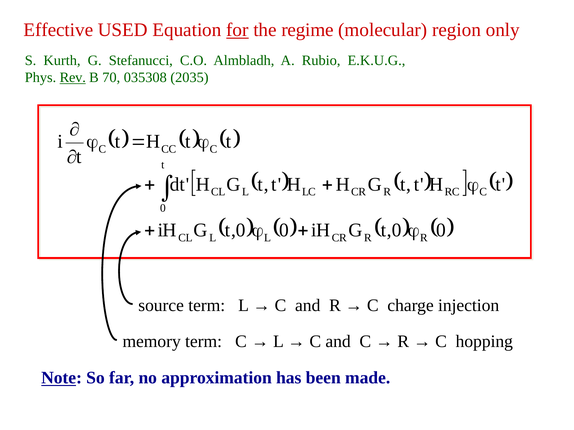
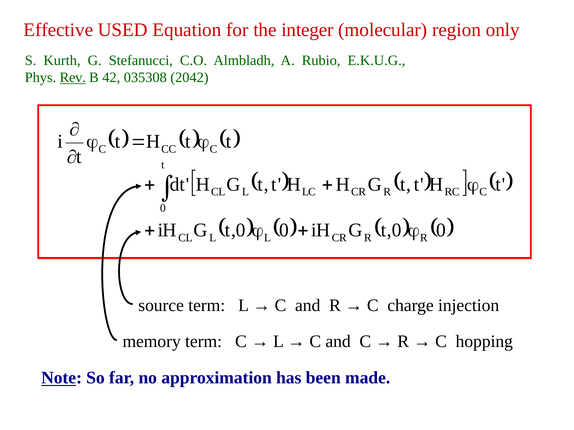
for underline: present -> none (237, 30)
regime: regime -> integer (308, 30)
70: 70 -> 42 (111, 78)
2035: 2035 -> 2042 (189, 78)
